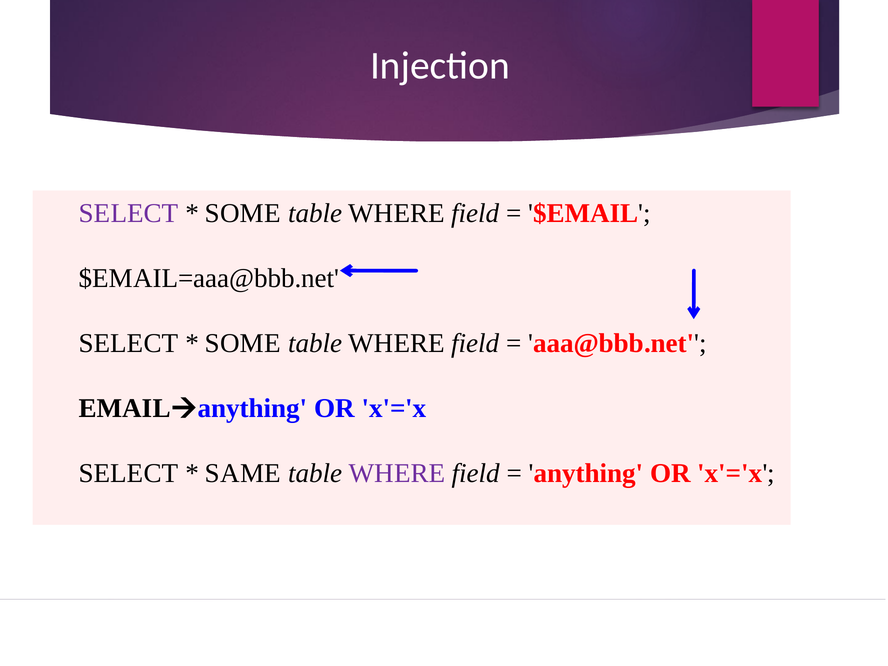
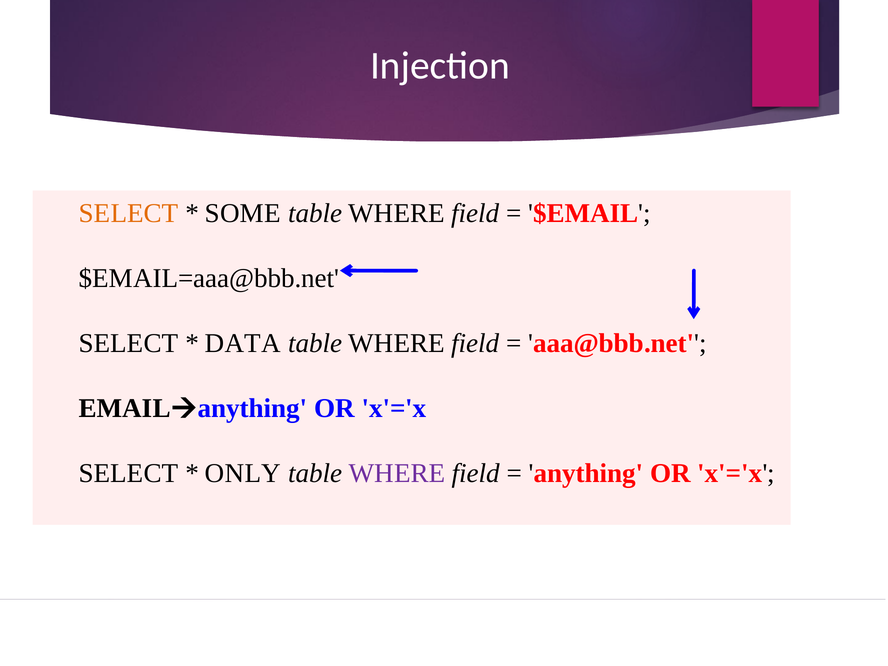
SELECT colour: purple -> orange (129, 213)
SOME: SOME -> DATA (243, 343)
SAME: SAME -> ONLY (243, 473)
